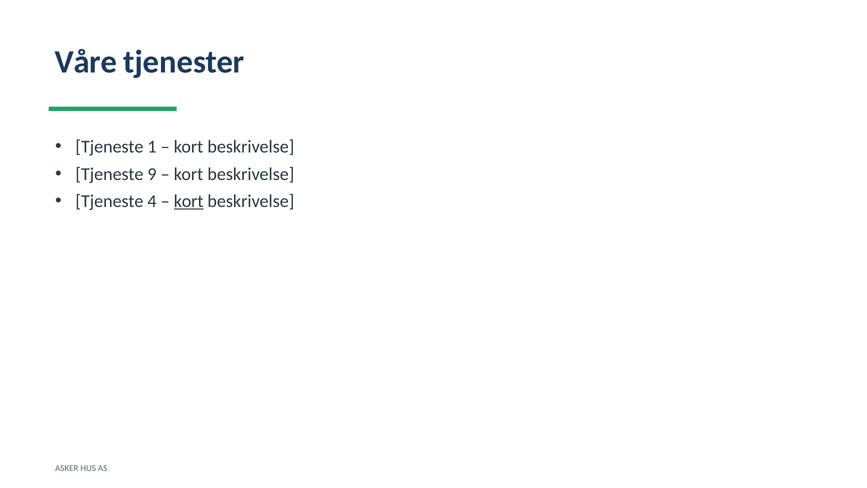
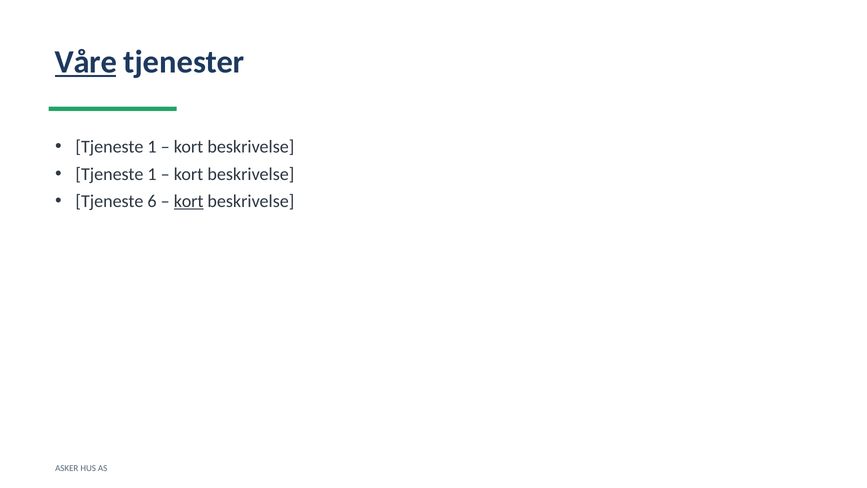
Våre underline: none -> present (86, 62)
9: 9 -> 1 (152, 174)
4: 4 -> 6 (152, 201)
